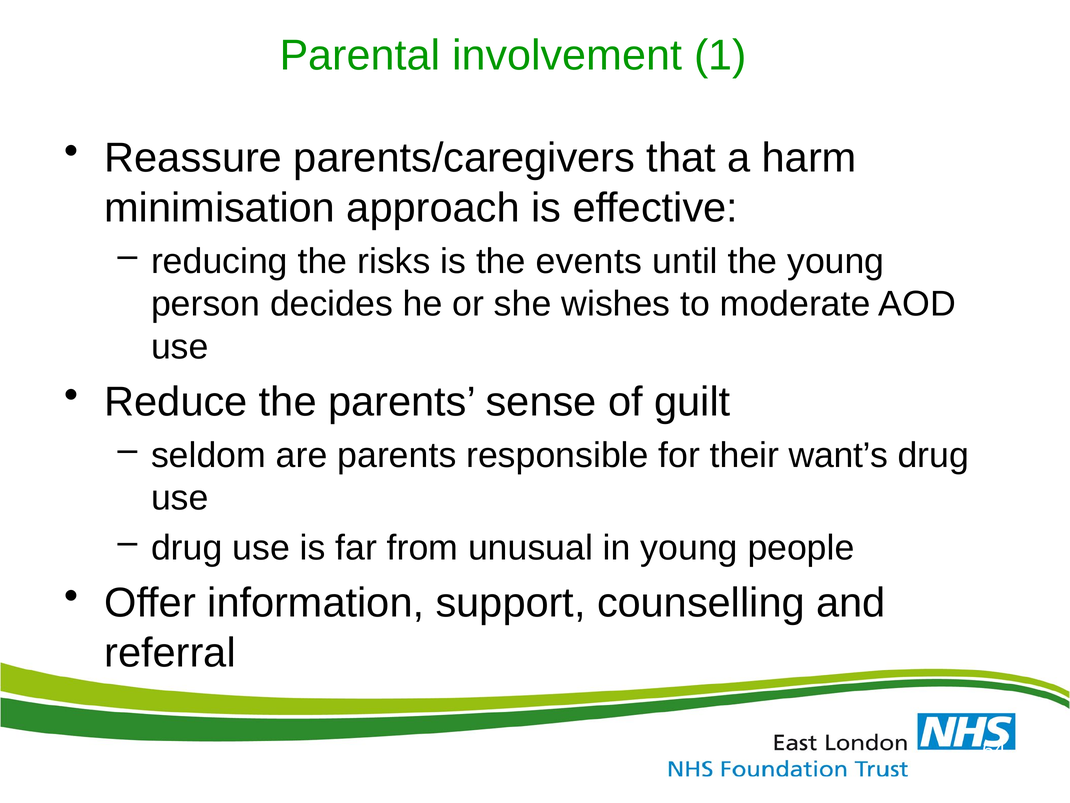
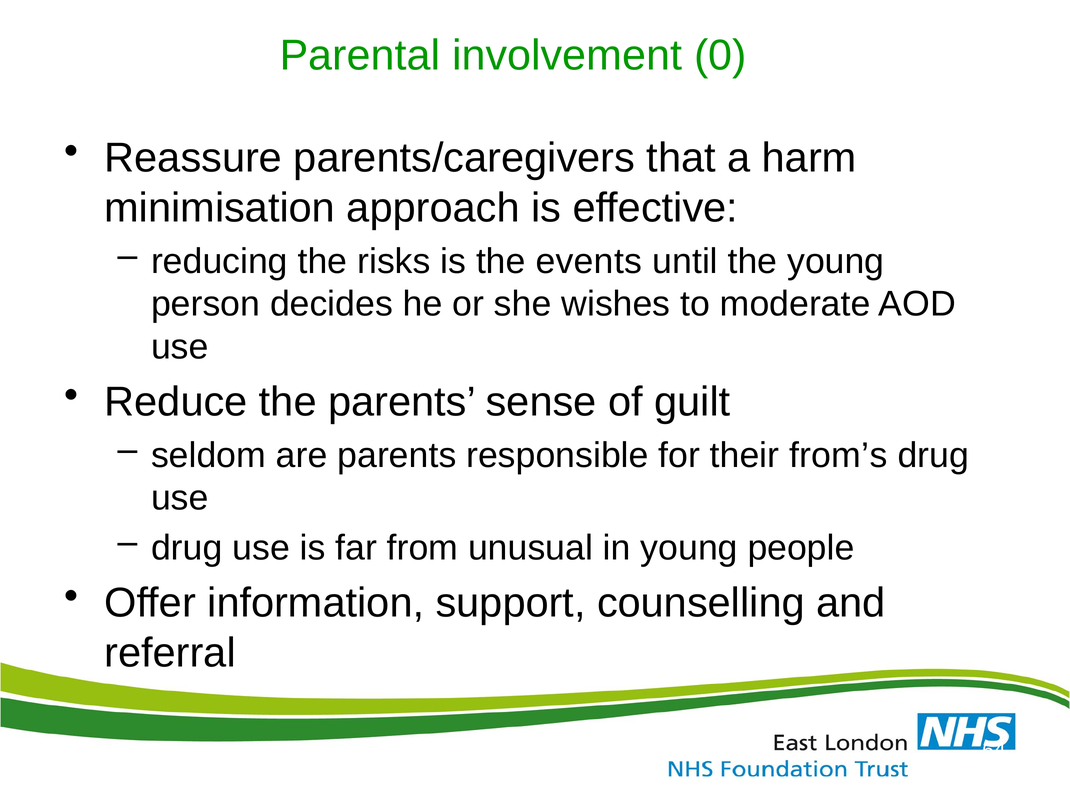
1: 1 -> 0 (720, 55)
want’s: want’s -> from’s (838, 455)
